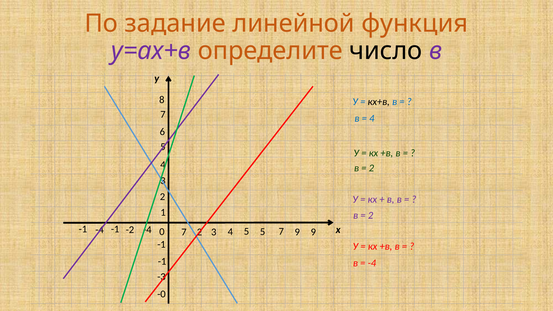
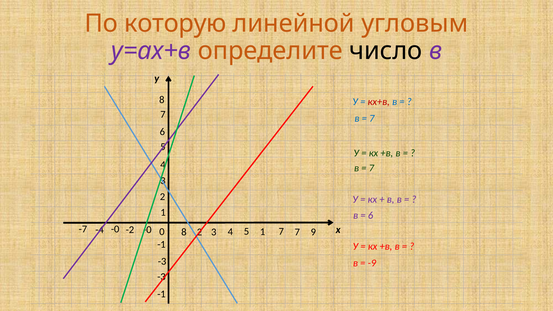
задание: задание -> которую (175, 23)
функция: функция -> угловым (415, 23)
кх+в colour: black -> red (379, 102)
4: 4 -> 7 (372, 119)
2: 2 -> 7 (371, 168)
2: 2 -> 6 (371, 215)
-1: -1 -> -7 (83, 229)
-1: -1 -> -0 (115, 229)
-4: -4 -> -0 (147, 230)
0 7: 7 -> 8 (184, 232)
5 5: 5 -> 1 (263, 232)
7 9: 9 -> 7 (297, 232)
-1: -1 -> -3 (162, 261)
-4: -4 -> -9 (372, 263)
-0: -0 -> -1 (161, 294)
